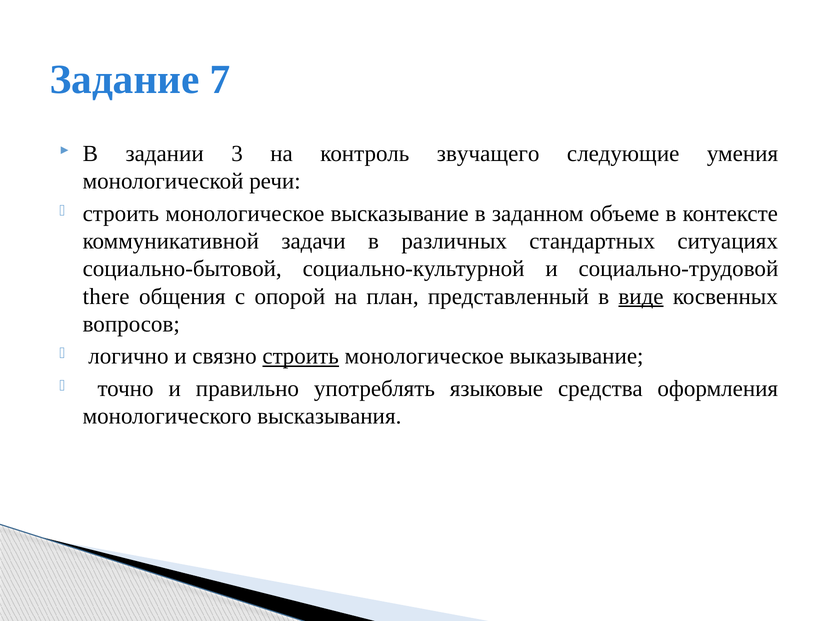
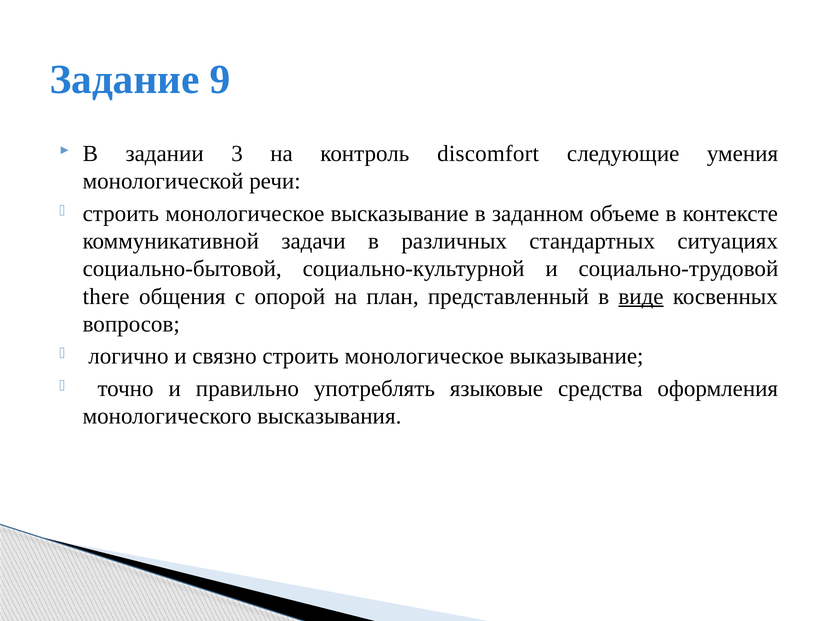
7: 7 -> 9 (220, 80)
звучащего: звучащего -> discomfort (488, 154)
строить underline: present -> none (301, 356)
